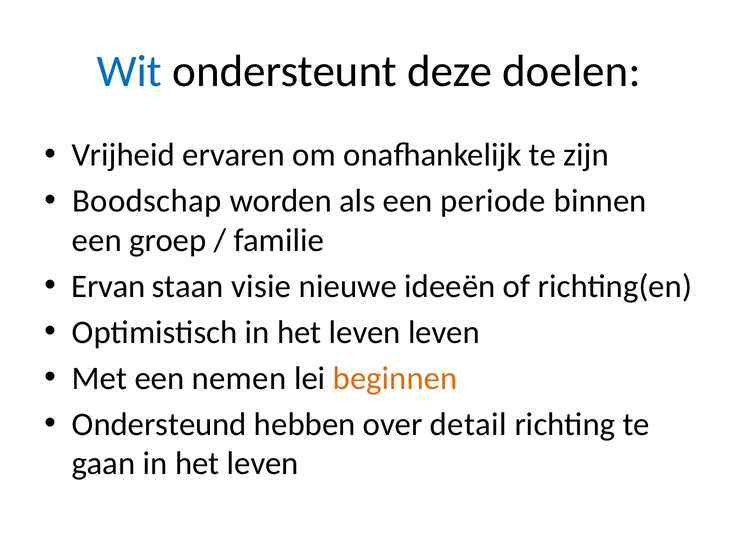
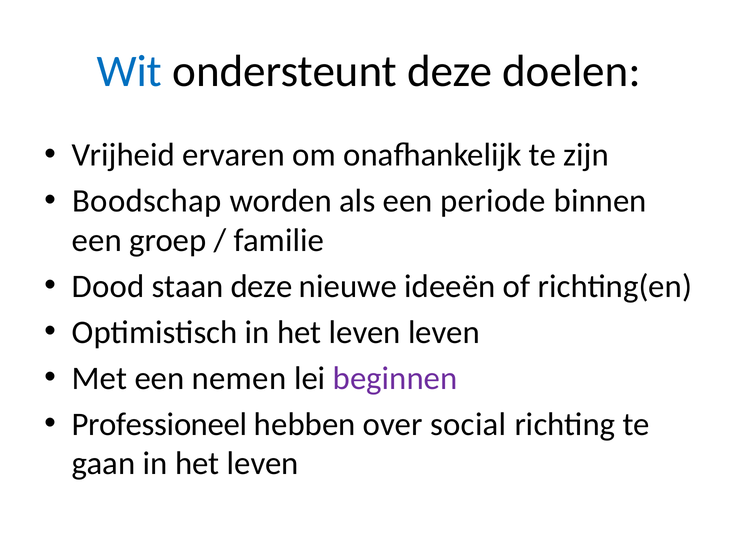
Ervan: Ervan -> Dood (108, 286)
staan visie: visie -> deze (262, 286)
beginnen colour: orange -> purple (395, 378)
Ondersteund: Ondersteund -> Professioneel (159, 424)
detail: detail -> social (468, 424)
